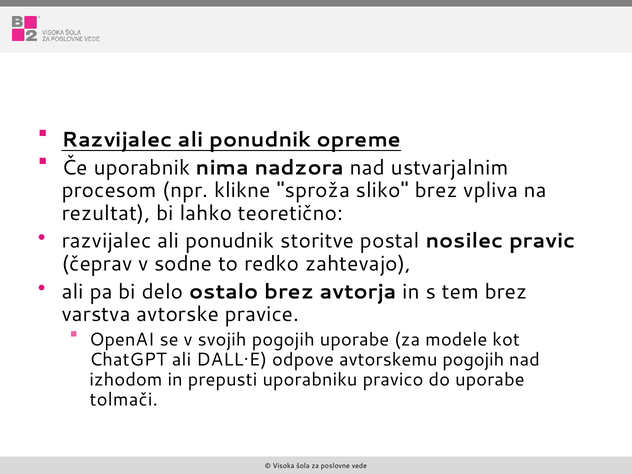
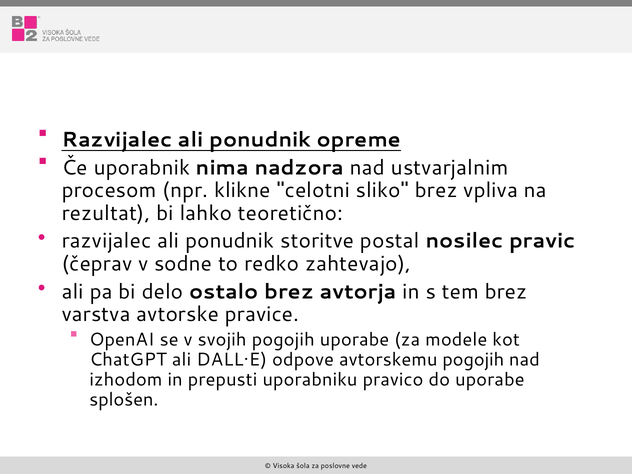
sproža: sproža -> celotni (313, 191)
tolmači: tolmači -> splošen (124, 399)
